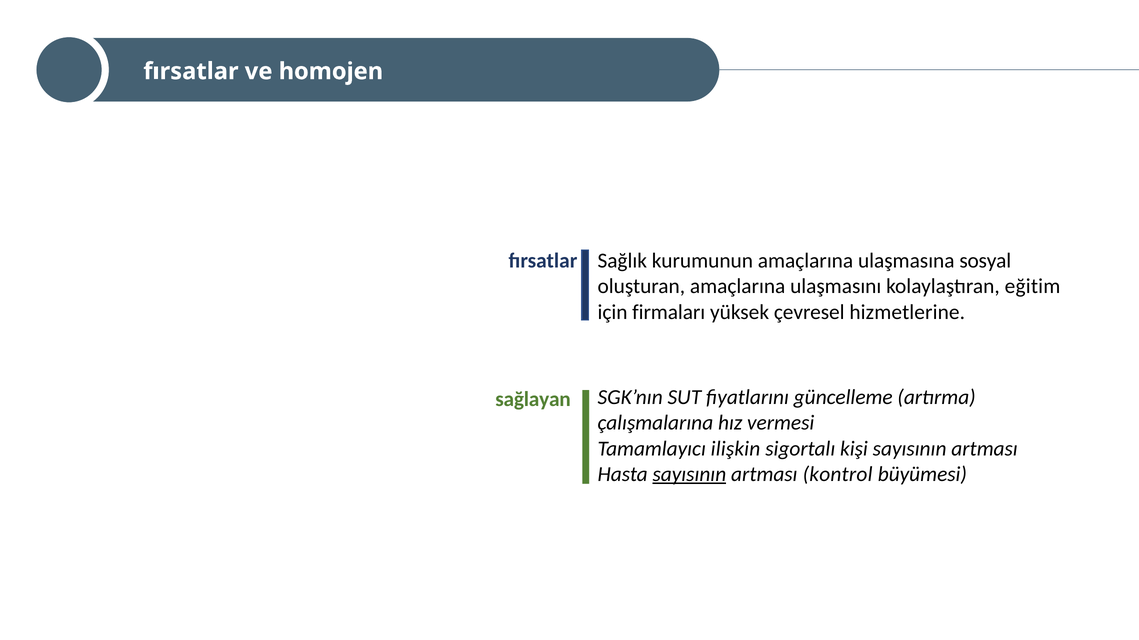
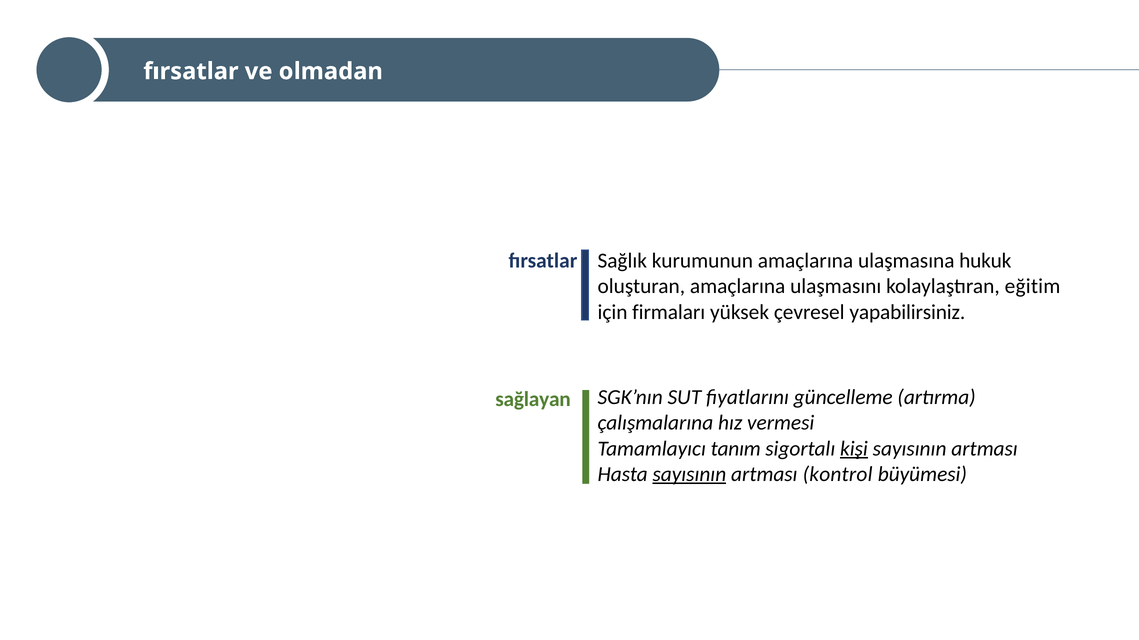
homojen: homojen -> olmadan (331, 71)
sosyal: sosyal -> hukuk (985, 261)
hizmetlerine: hizmetlerine -> yapabilirsiniz (907, 312)
ilişkin: ilişkin -> tanım (736, 449)
kişi underline: none -> present (854, 449)
